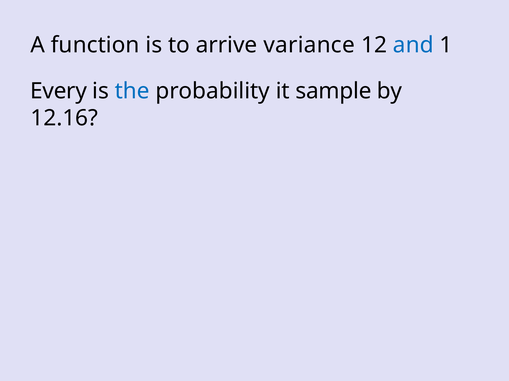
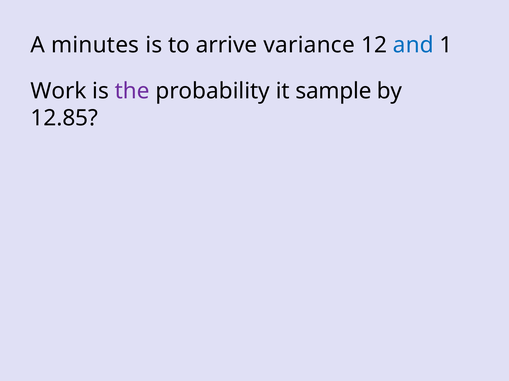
function: function -> minutes (95, 45)
Every: Every -> Work (58, 91)
the colour: blue -> purple (132, 91)
12.16: 12.16 -> 12.85 (64, 118)
